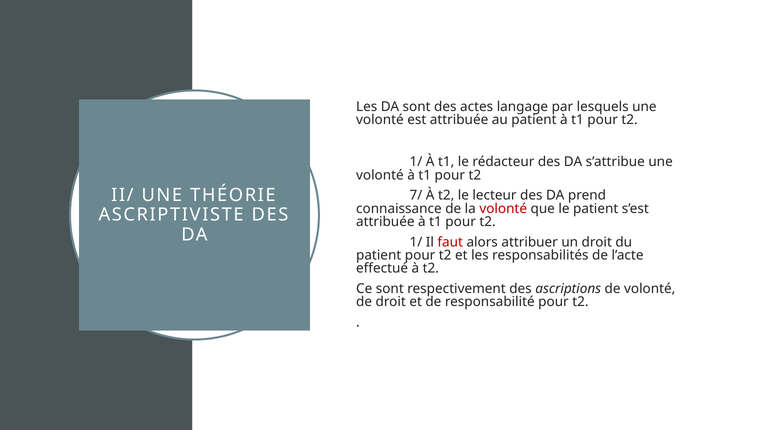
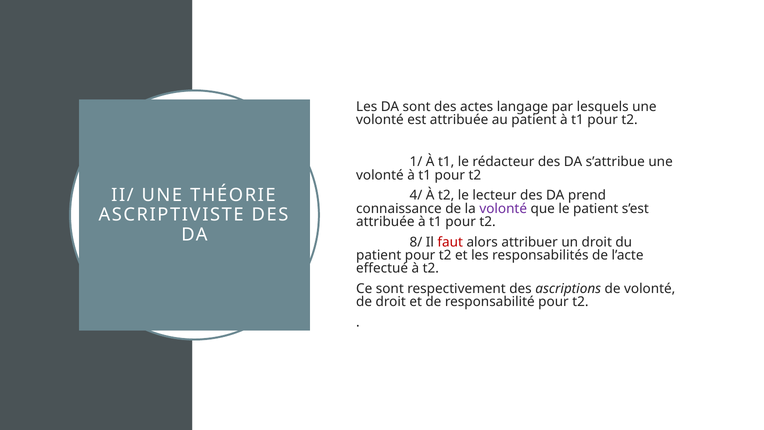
7/: 7/ -> 4/ (416, 195)
volonté colour: red -> purple (503, 209)
1/: 1/ -> 8/ (416, 242)
